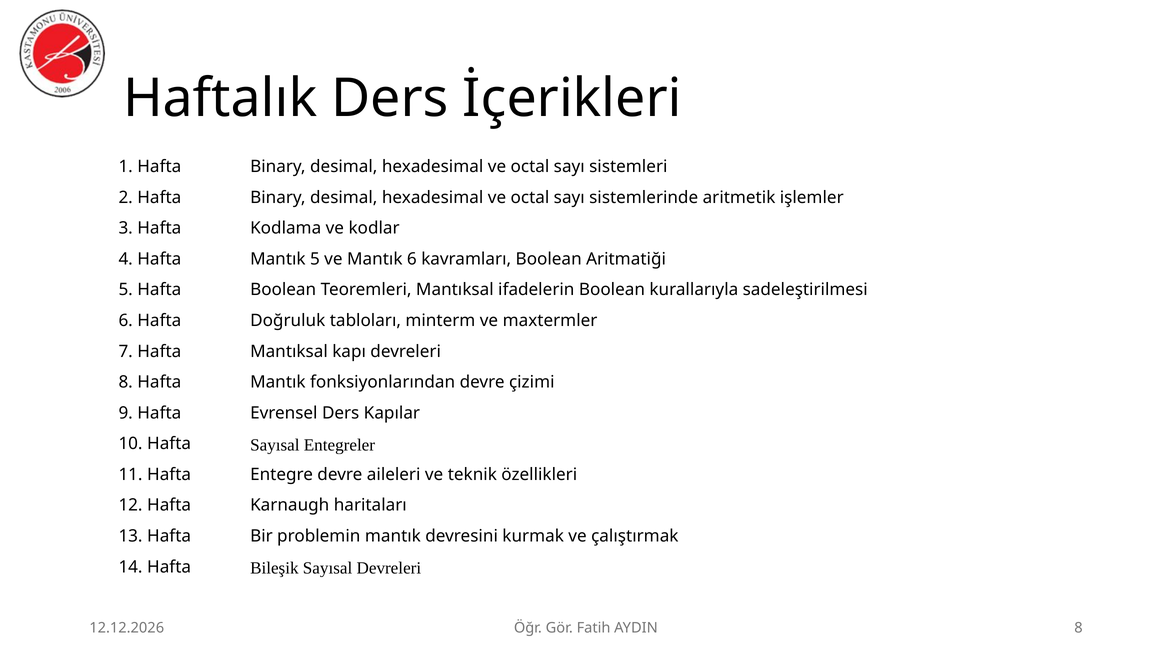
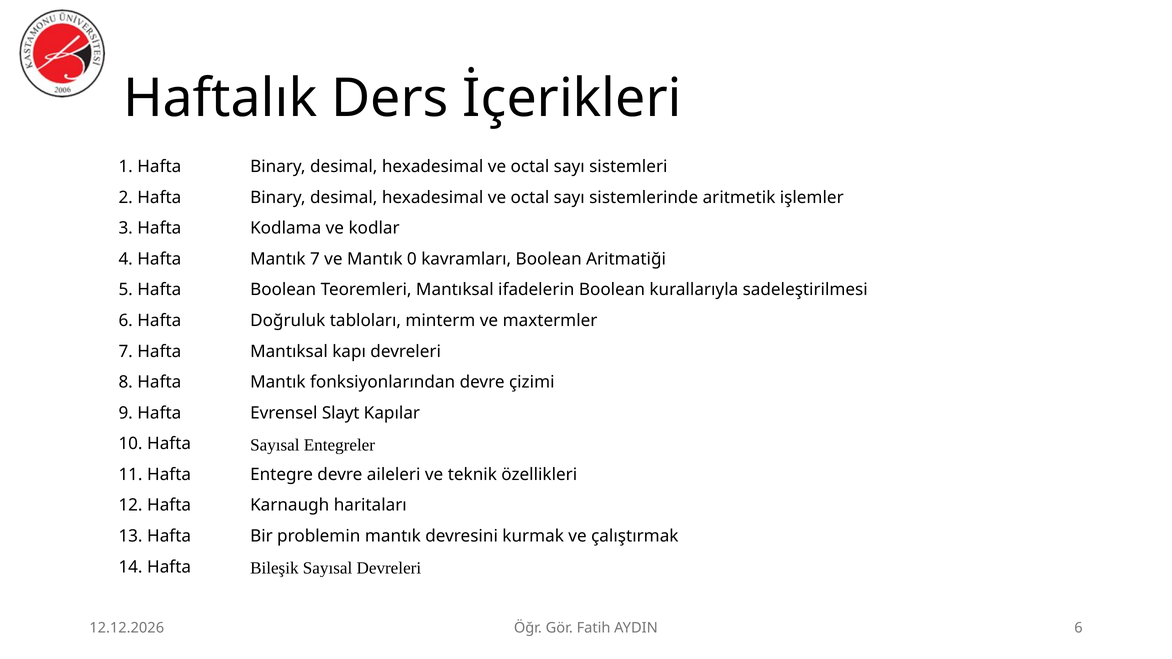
Mantık 5: 5 -> 7 (315, 259)
Mantık 6: 6 -> 0 (412, 259)
Evrensel Ders: Ders -> Slayt (341, 413)
AYDIN 8: 8 -> 6 (1078, 628)
